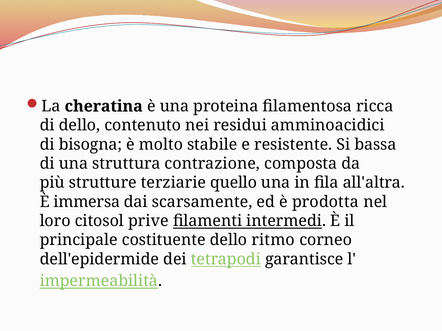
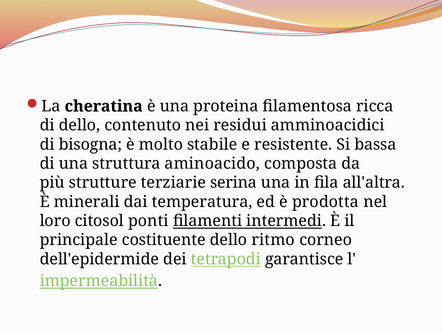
contrazione: contrazione -> aminoacido (212, 164)
quello: quello -> serina (234, 183)
immersa: immersa -> minerali (87, 202)
scarsamente: scarsamente -> temperatura (202, 202)
prive: prive -> ponti (148, 221)
